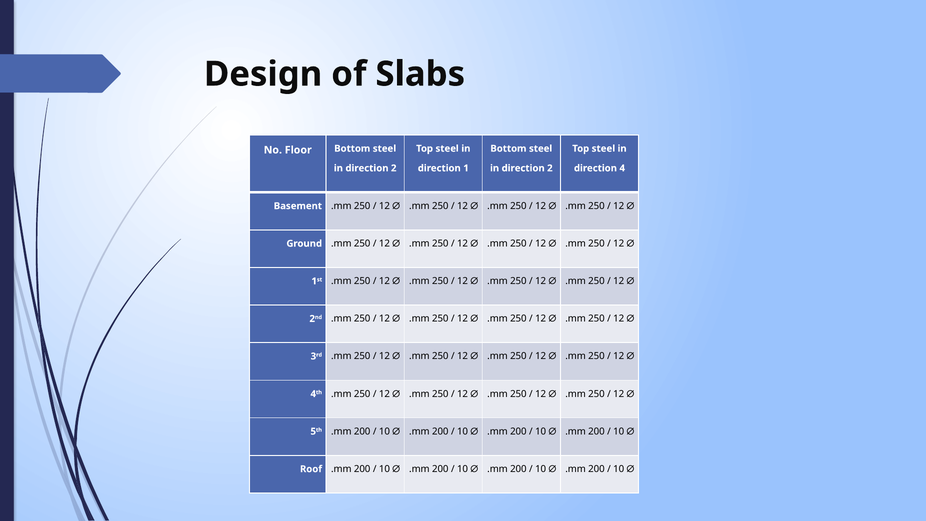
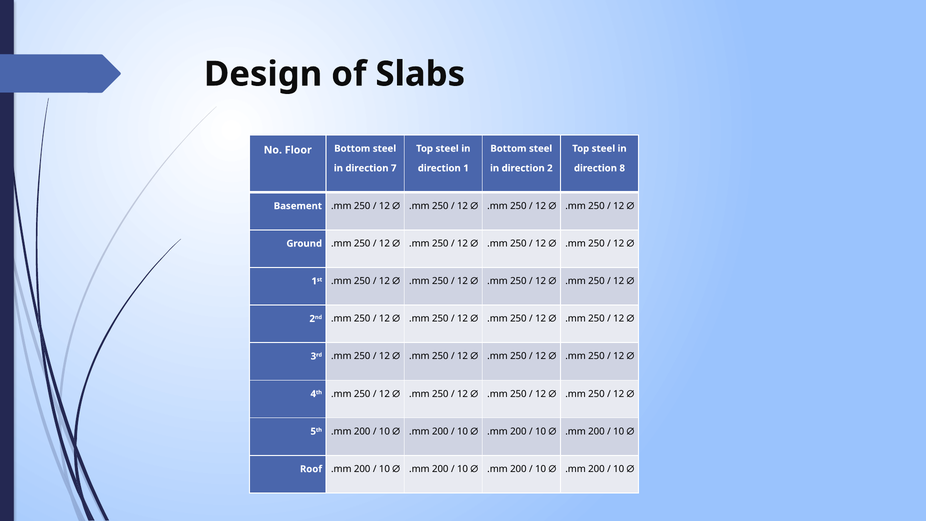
2: 2 -> 7 (394, 168)
4: 4 -> 8 (622, 168)
